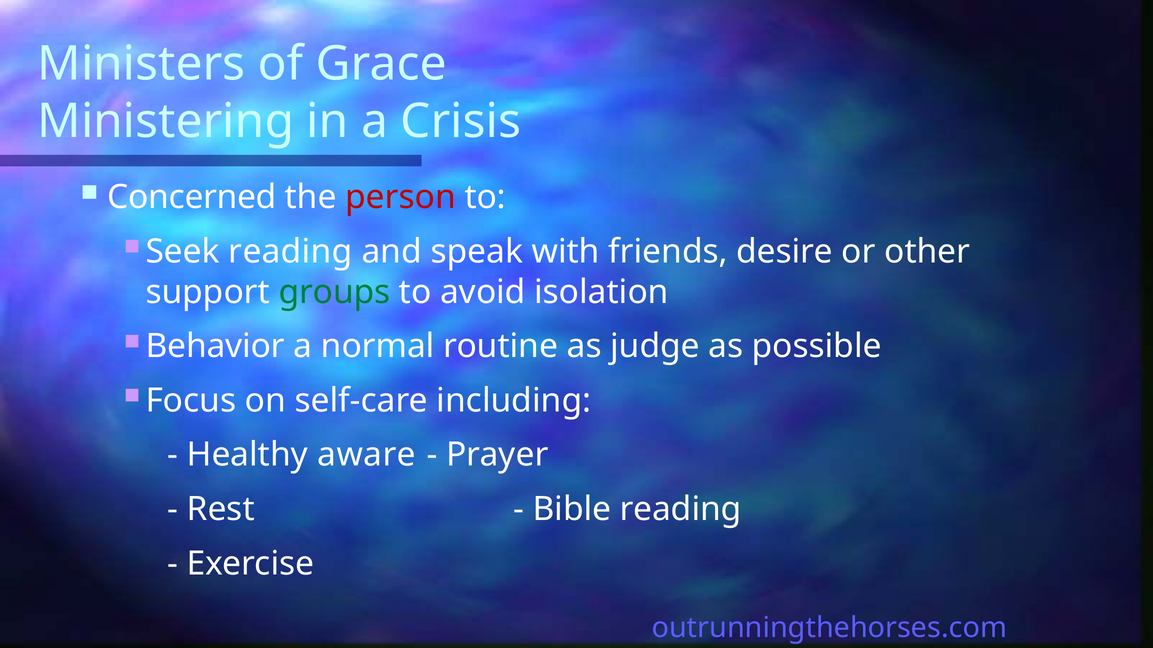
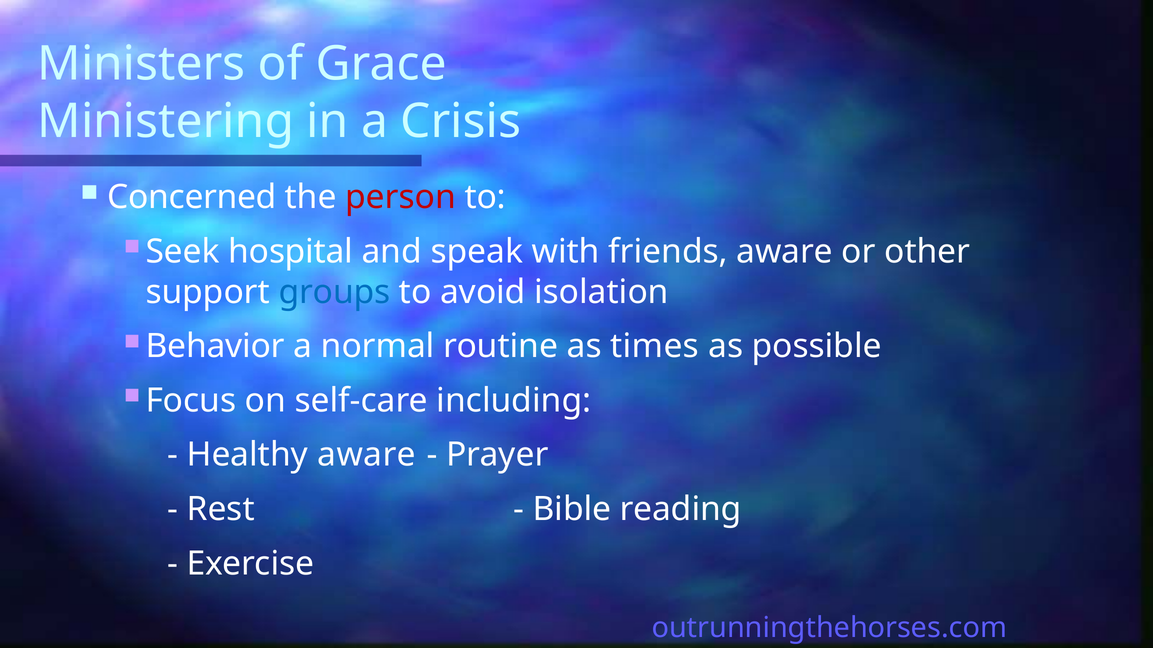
Seek reading: reading -> hospital (291, 252)
friends desire: desire -> aware (785, 252)
groups colour: green -> blue (335, 292)
judge: judge -> times (655, 347)
